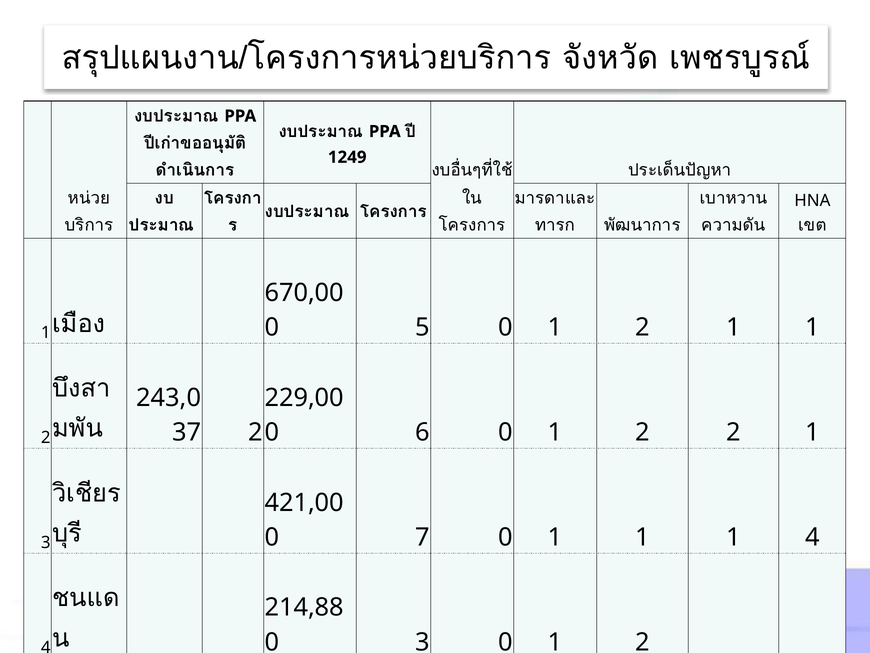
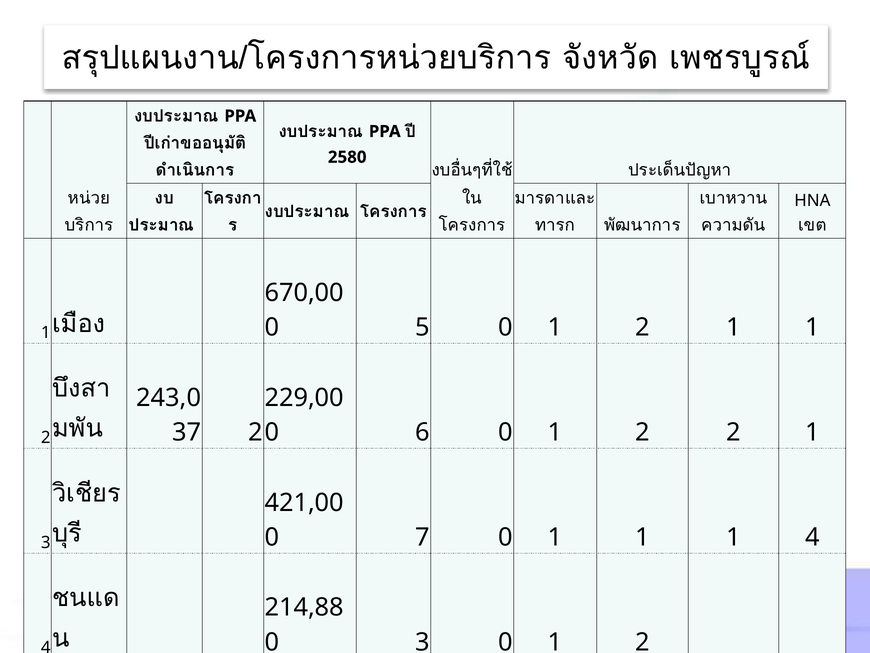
1249: 1249 -> 2580 (347, 157)
